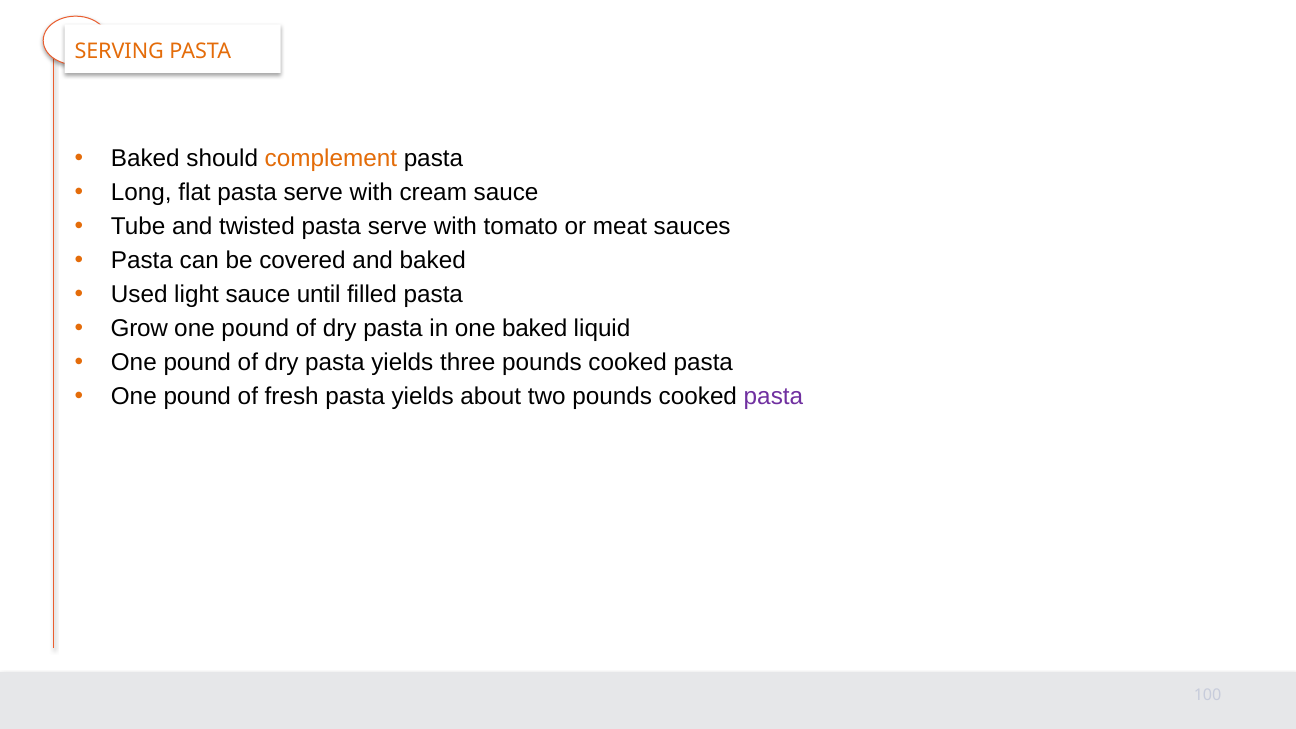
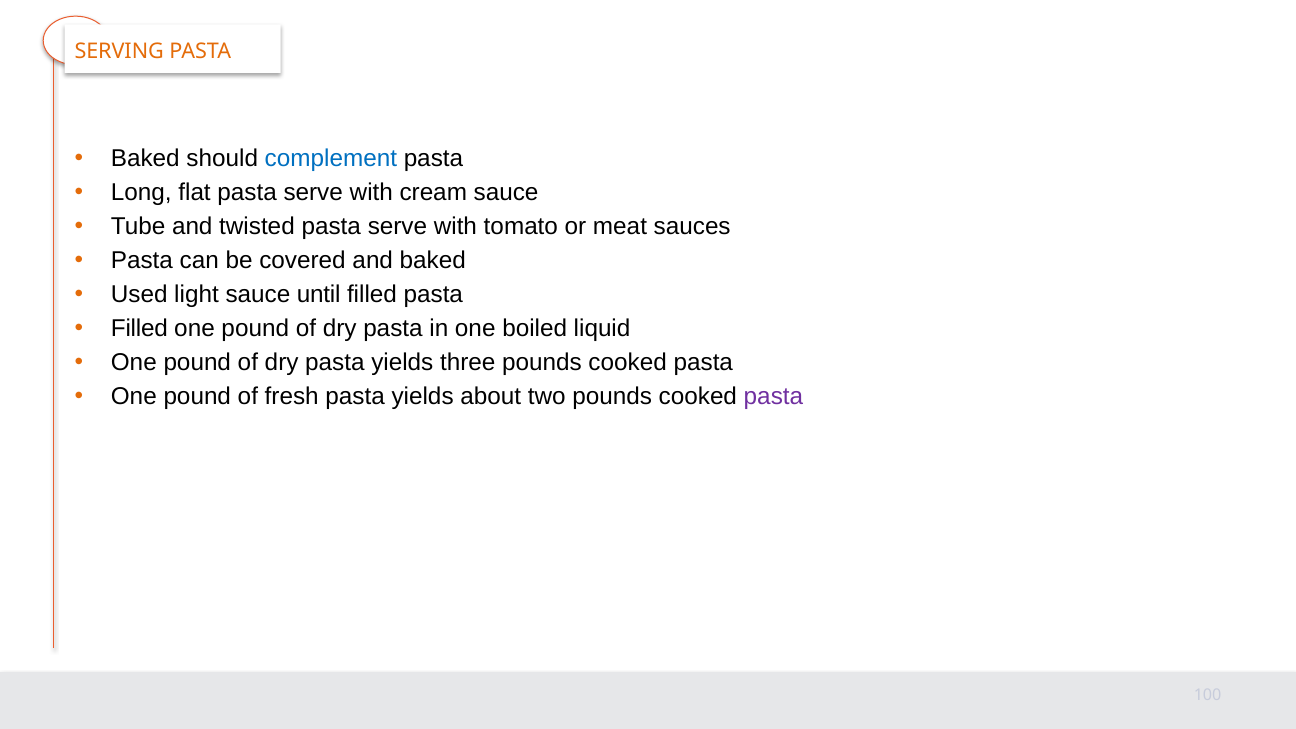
complement colour: orange -> blue (331, 159)
Grow: Grow -> Filled (139, 329)
one baked: baked -> boiled (535, 329)
